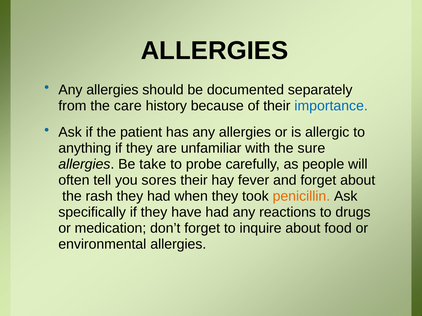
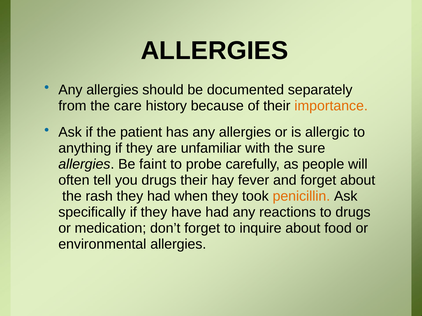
importance colour: blue -> orange (331, 106)
take: take -> faint (153, 164)
you sores: sores -> drugs (159, 180)
